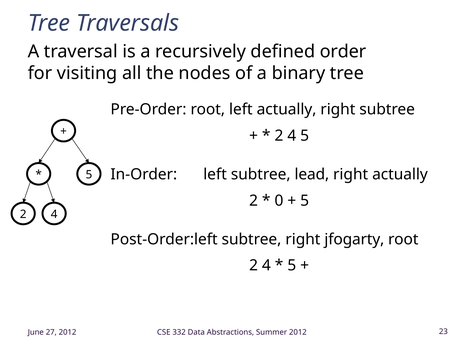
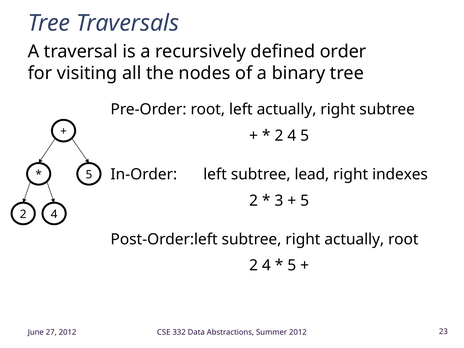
right actually: actually -> indexes (400, 174)
0: 0 -> 3 (279, 201)
right jfogarty: jfogarty -> actually (354, 239)
